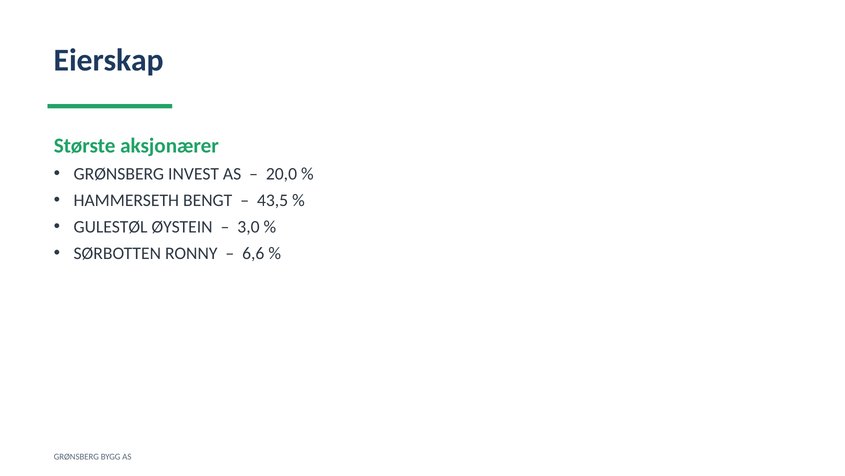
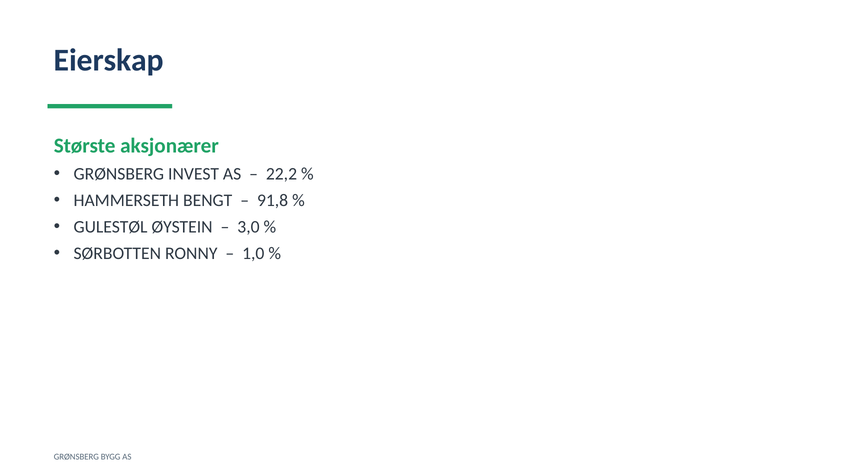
20,0: 20,0 -> 22,2 (281, 174)
43,5: 43,5 -> 91,8 (273, 200)
6,6: 6,6 -> 1,0 (253, 253)
